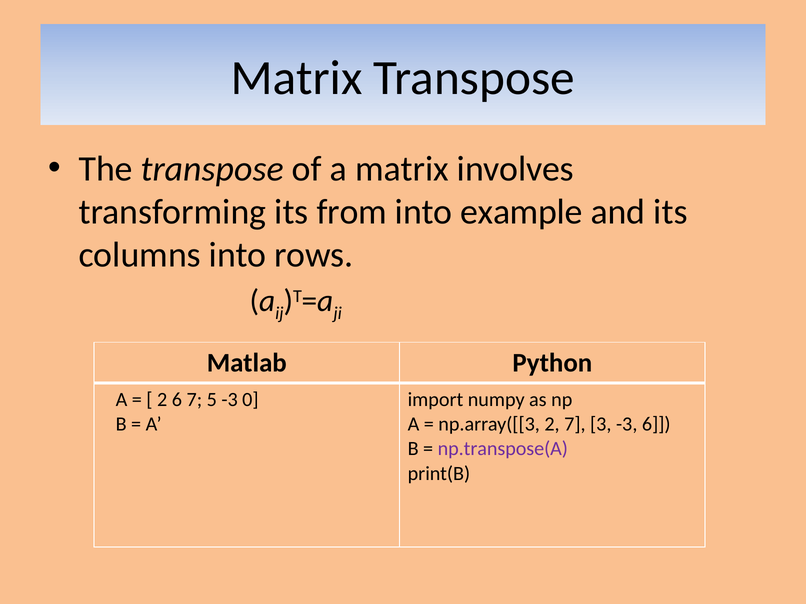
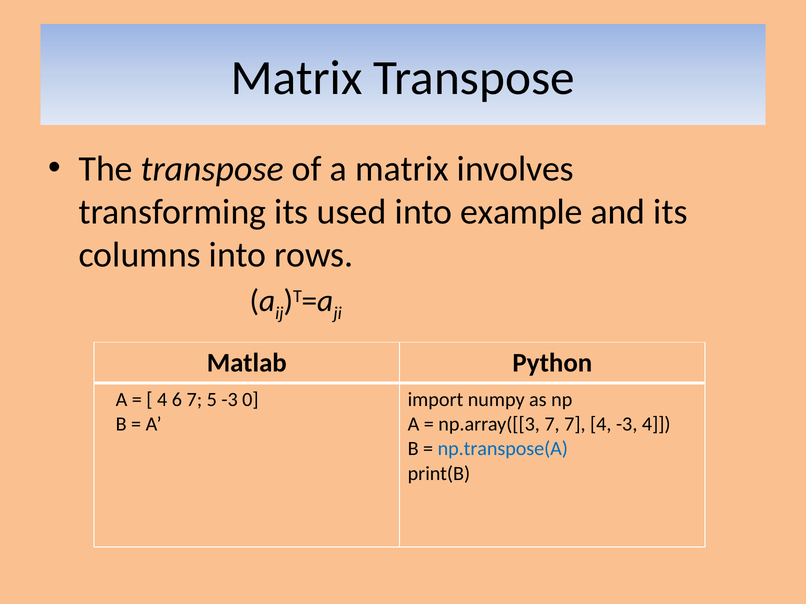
from: from -> used (352, 212)
2: 2 -> 4 (162, 400)
np.array([[3 2: 2 -> 7 (552, 425)
7 3: 3 -> 4 (601, 425)
-3 6: 6 -> 4 (656, 425)
np.transpose(A colour: purple -> blue (503, 449)
